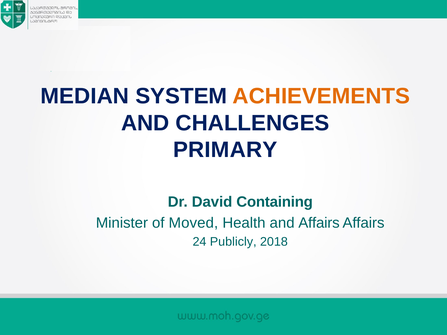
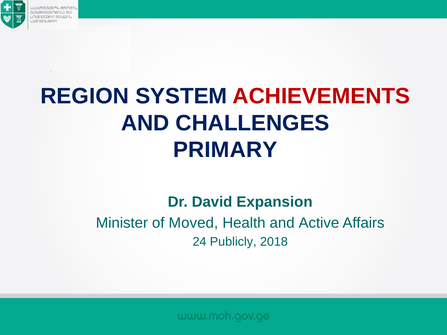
MEDIAN: MEDIAN -> REGION (85, 96)
ACHIEVEMENTS colour: orange -> red (321, 96)
Containing: Containing -> Expansion (274, 202)
and Affairs: Affairs -> Active (319, 223)
